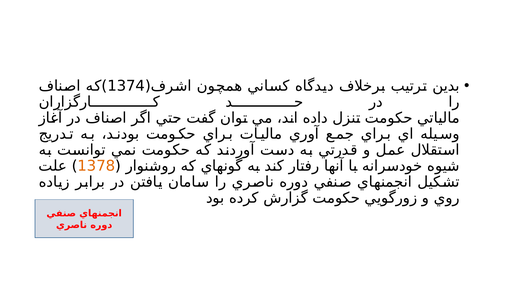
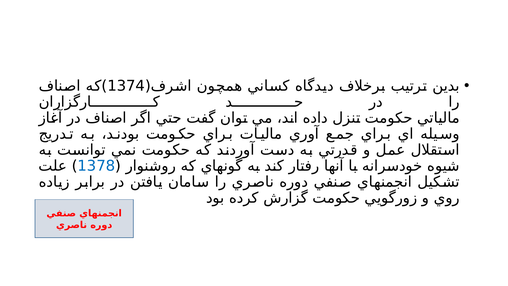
1378 colour: orange -> blue (96, 166)
